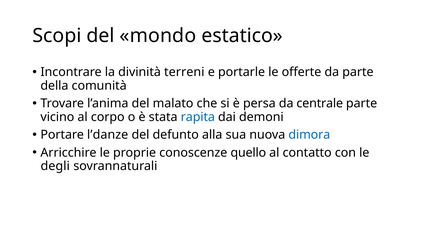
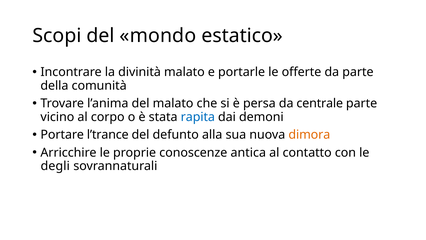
divinità terreni: terreni -> malato (184, 72)
l’danze: l’danze -> l’trance (108, 135)
dimora colour: blue -> orange (309, 135)
quello: quello -> antica (248, 152)
